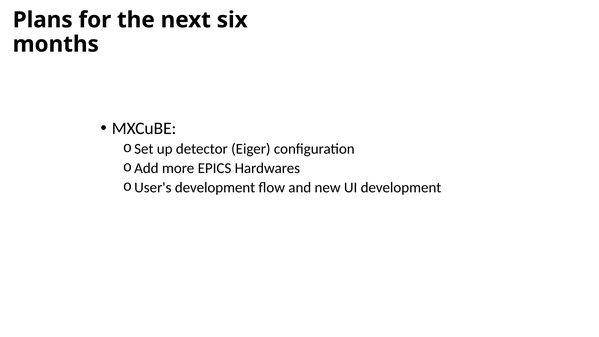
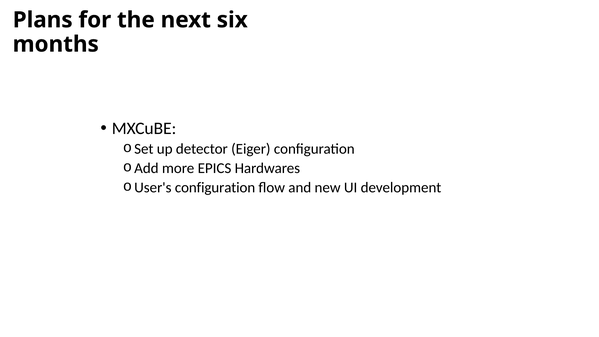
User's development: development -> configuration (215, 187)
